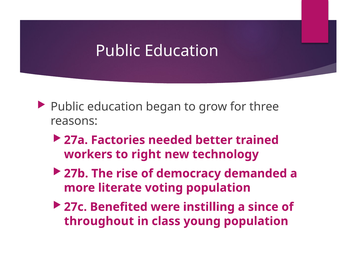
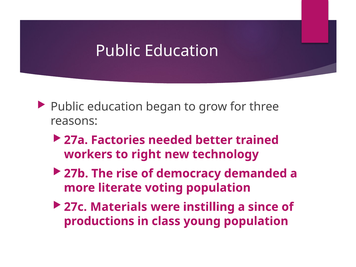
Benefited: Benefited -> Materials (119, 207)
throughout: throughout -> productions (99, 221)
